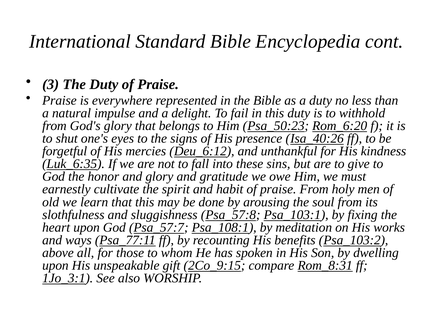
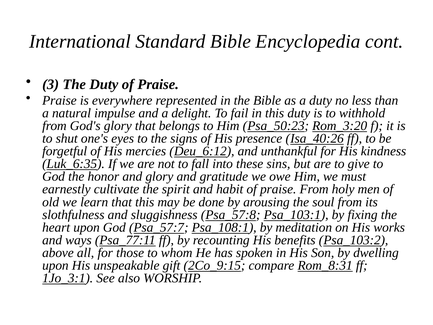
Rom_6:20: Rom_6:20 -> Rom_3:20 (340, 126)
